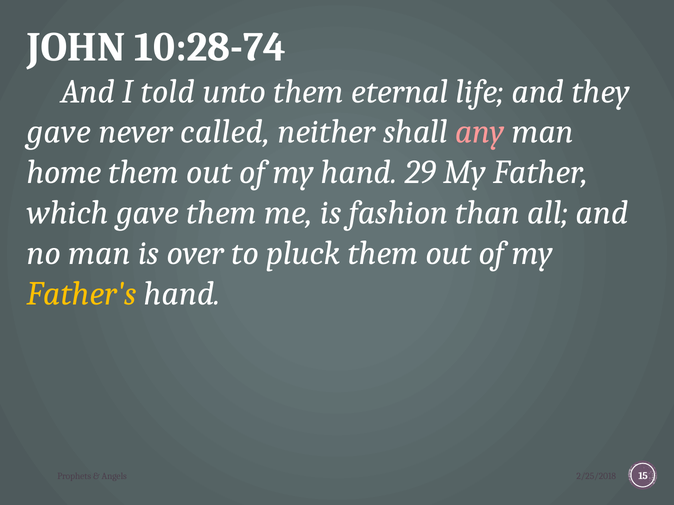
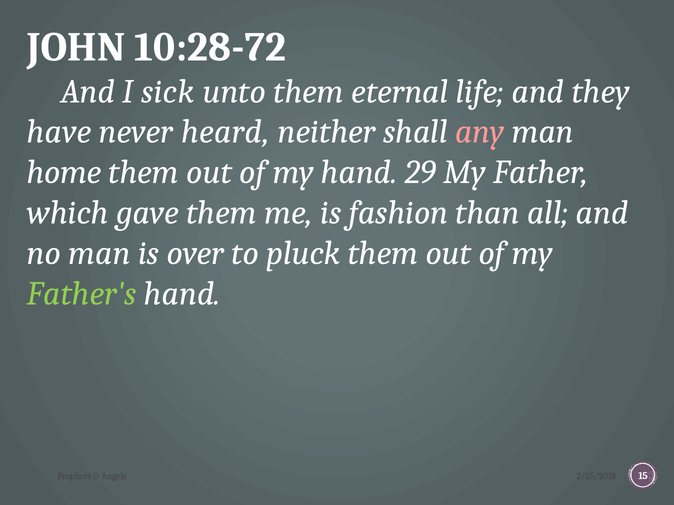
10:28-74: 10:28-74 -> 10:28-72 (210, 47)
told: told -> sick (168, 91)
gave: gave -> have (59, 132)
called: called -> heard (225, 132)
Father's colour: yellow -> light green (82, 294)
